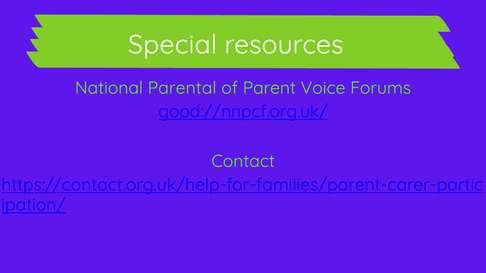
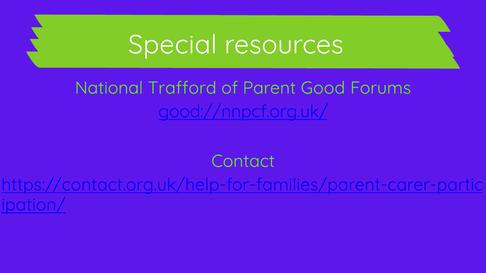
Parental: Parental -> Trafford (182, 88)
Voice: Voice -> Good (323, 88)
